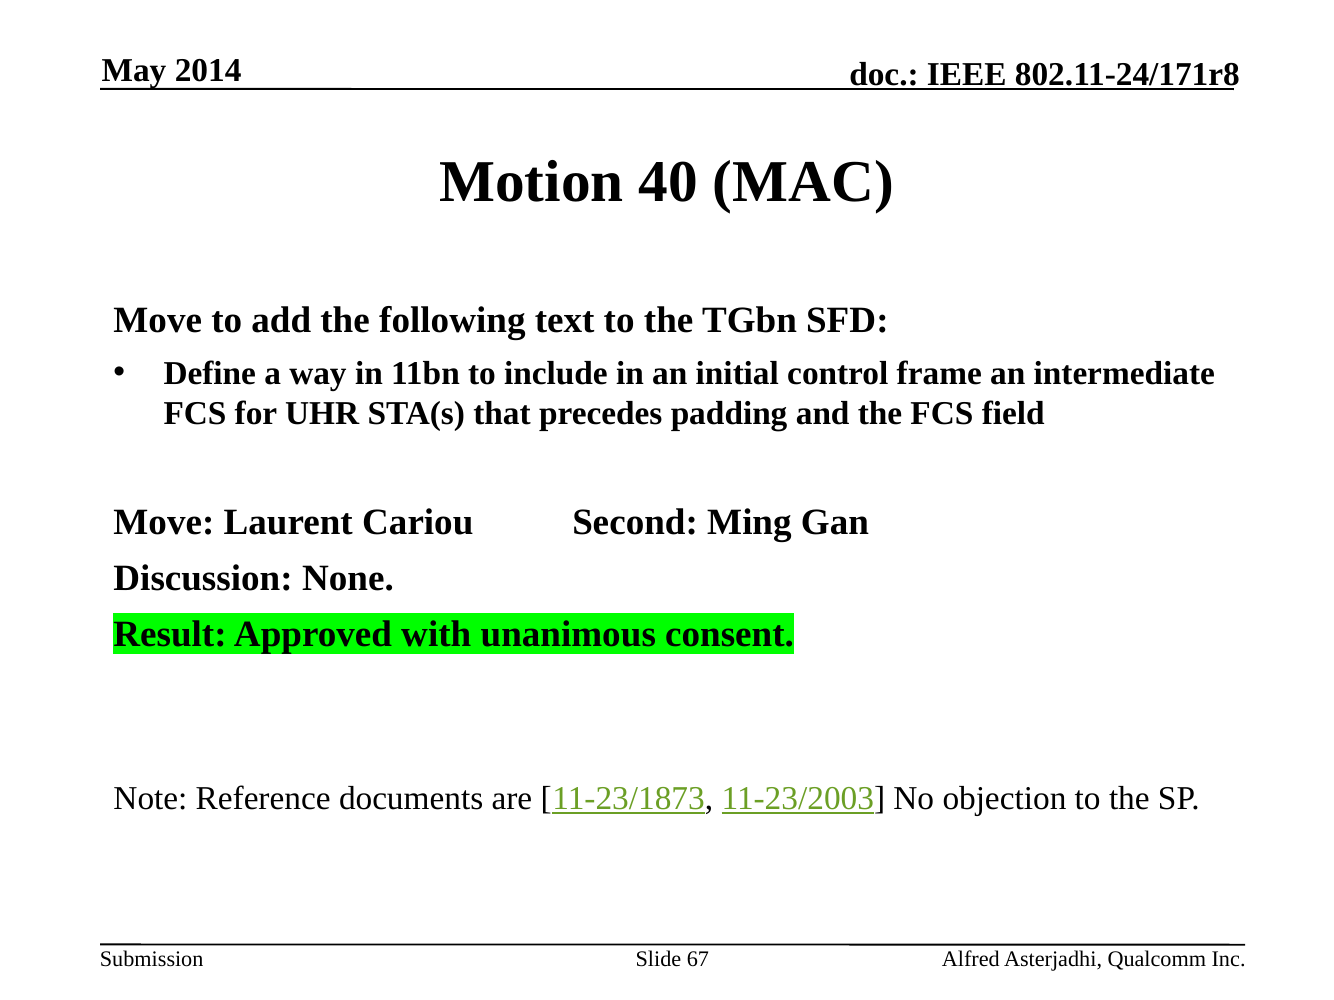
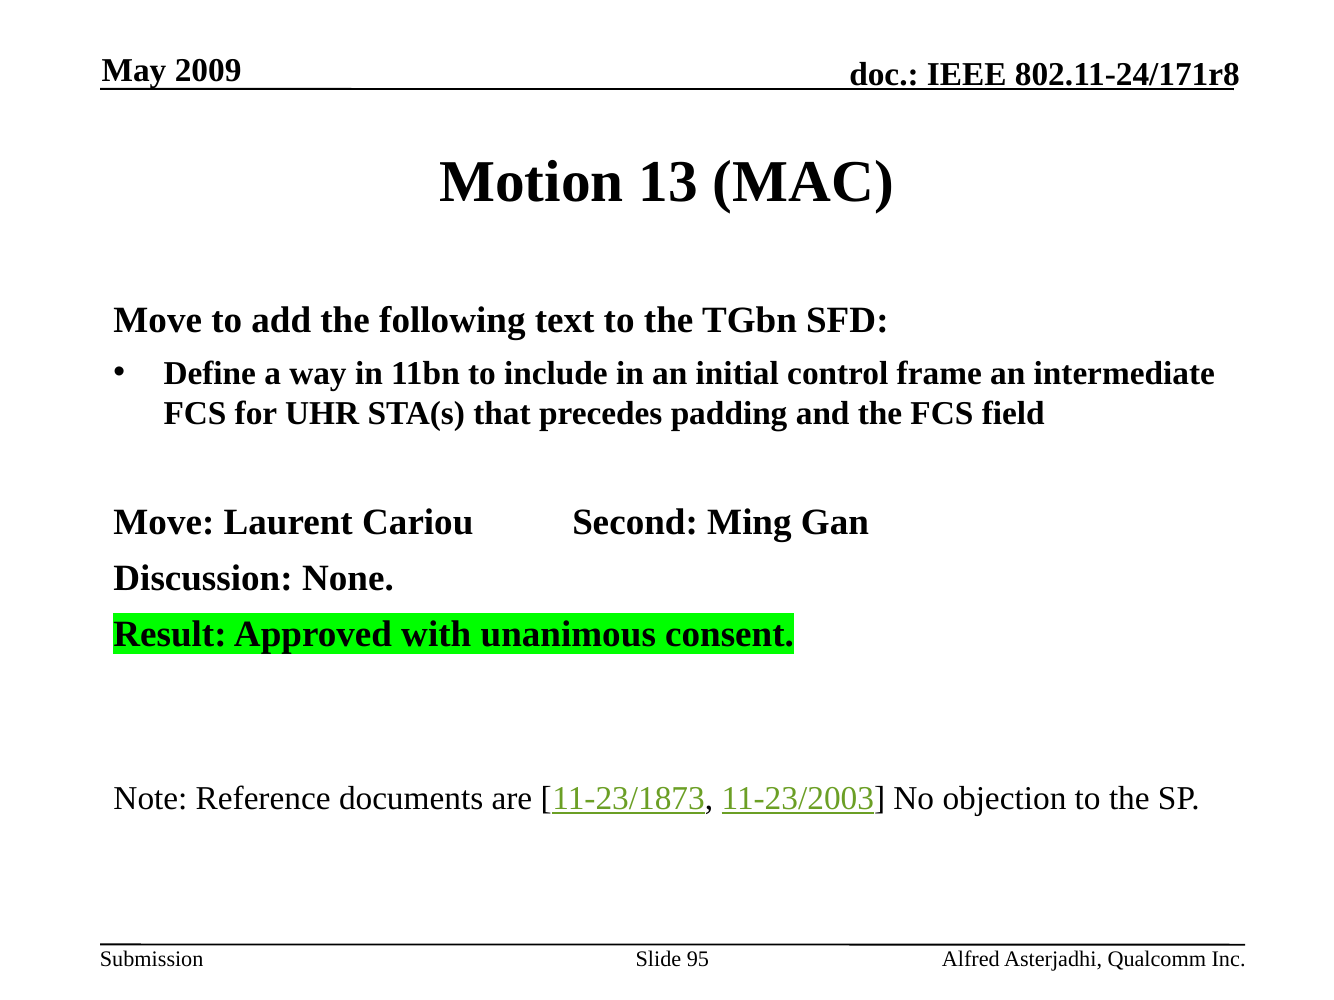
2014: 2014 -> 2009 (208, 71)
40: 40 -> 13 (668, 182)
67: 67 -> 95 (698, 960)
